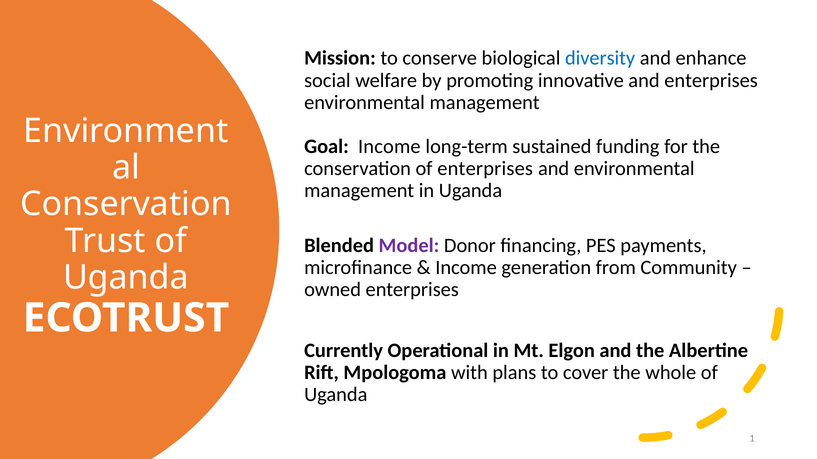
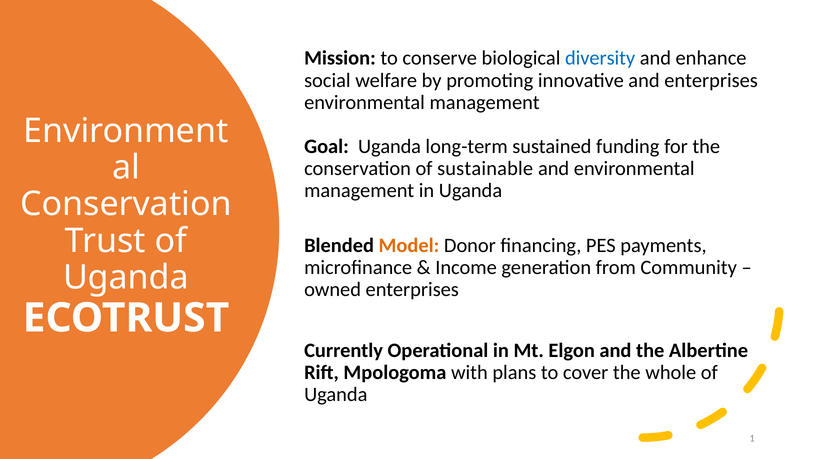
Goal Income: Income -> Uganda (390, 147)
of enterprises: enterprises -> sustainable (485, 169)
Model colour: purple -> orange (409, 246)
